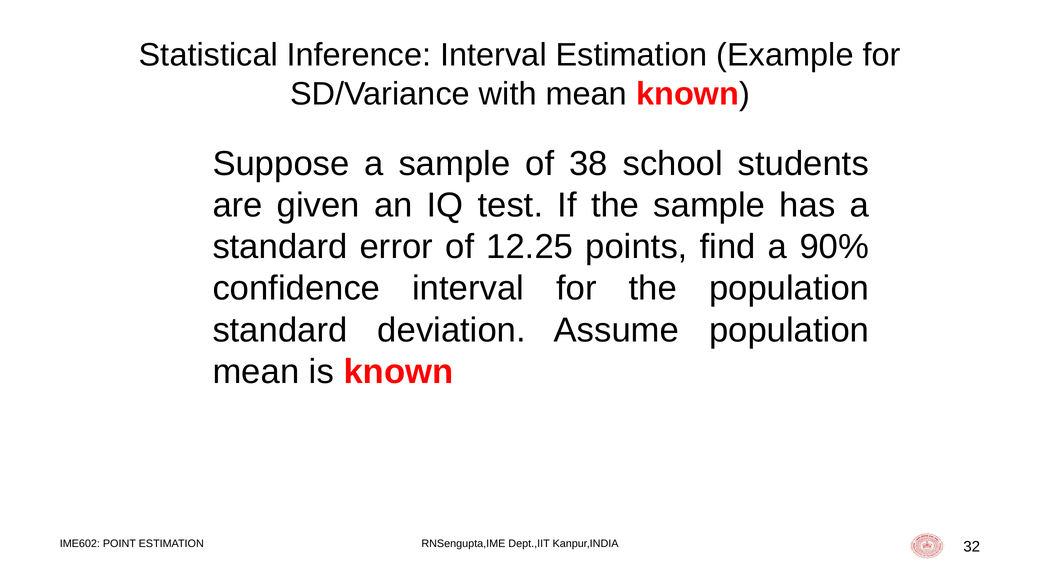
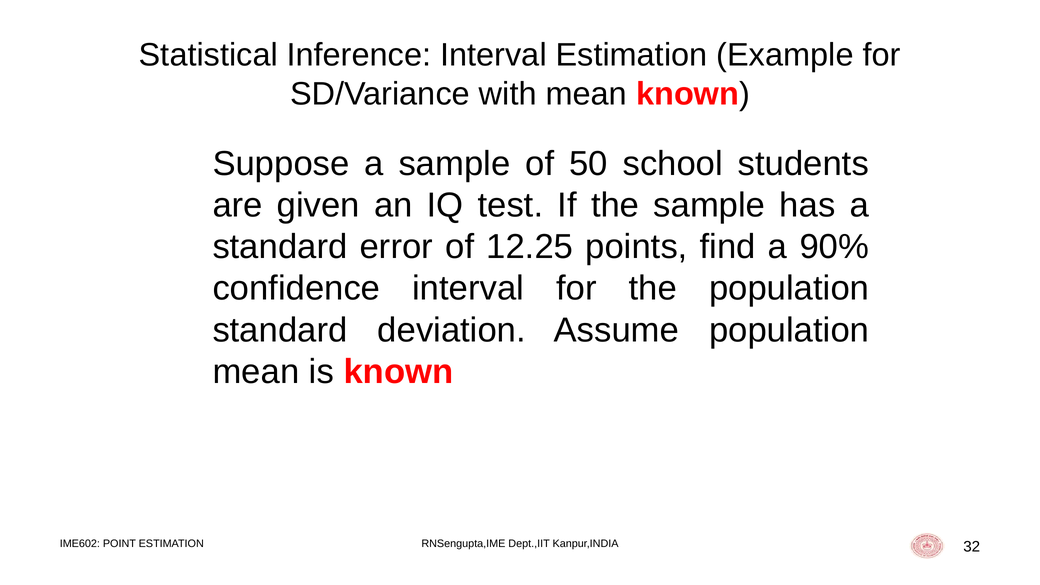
38: 38 -> 50 (588, 164)
